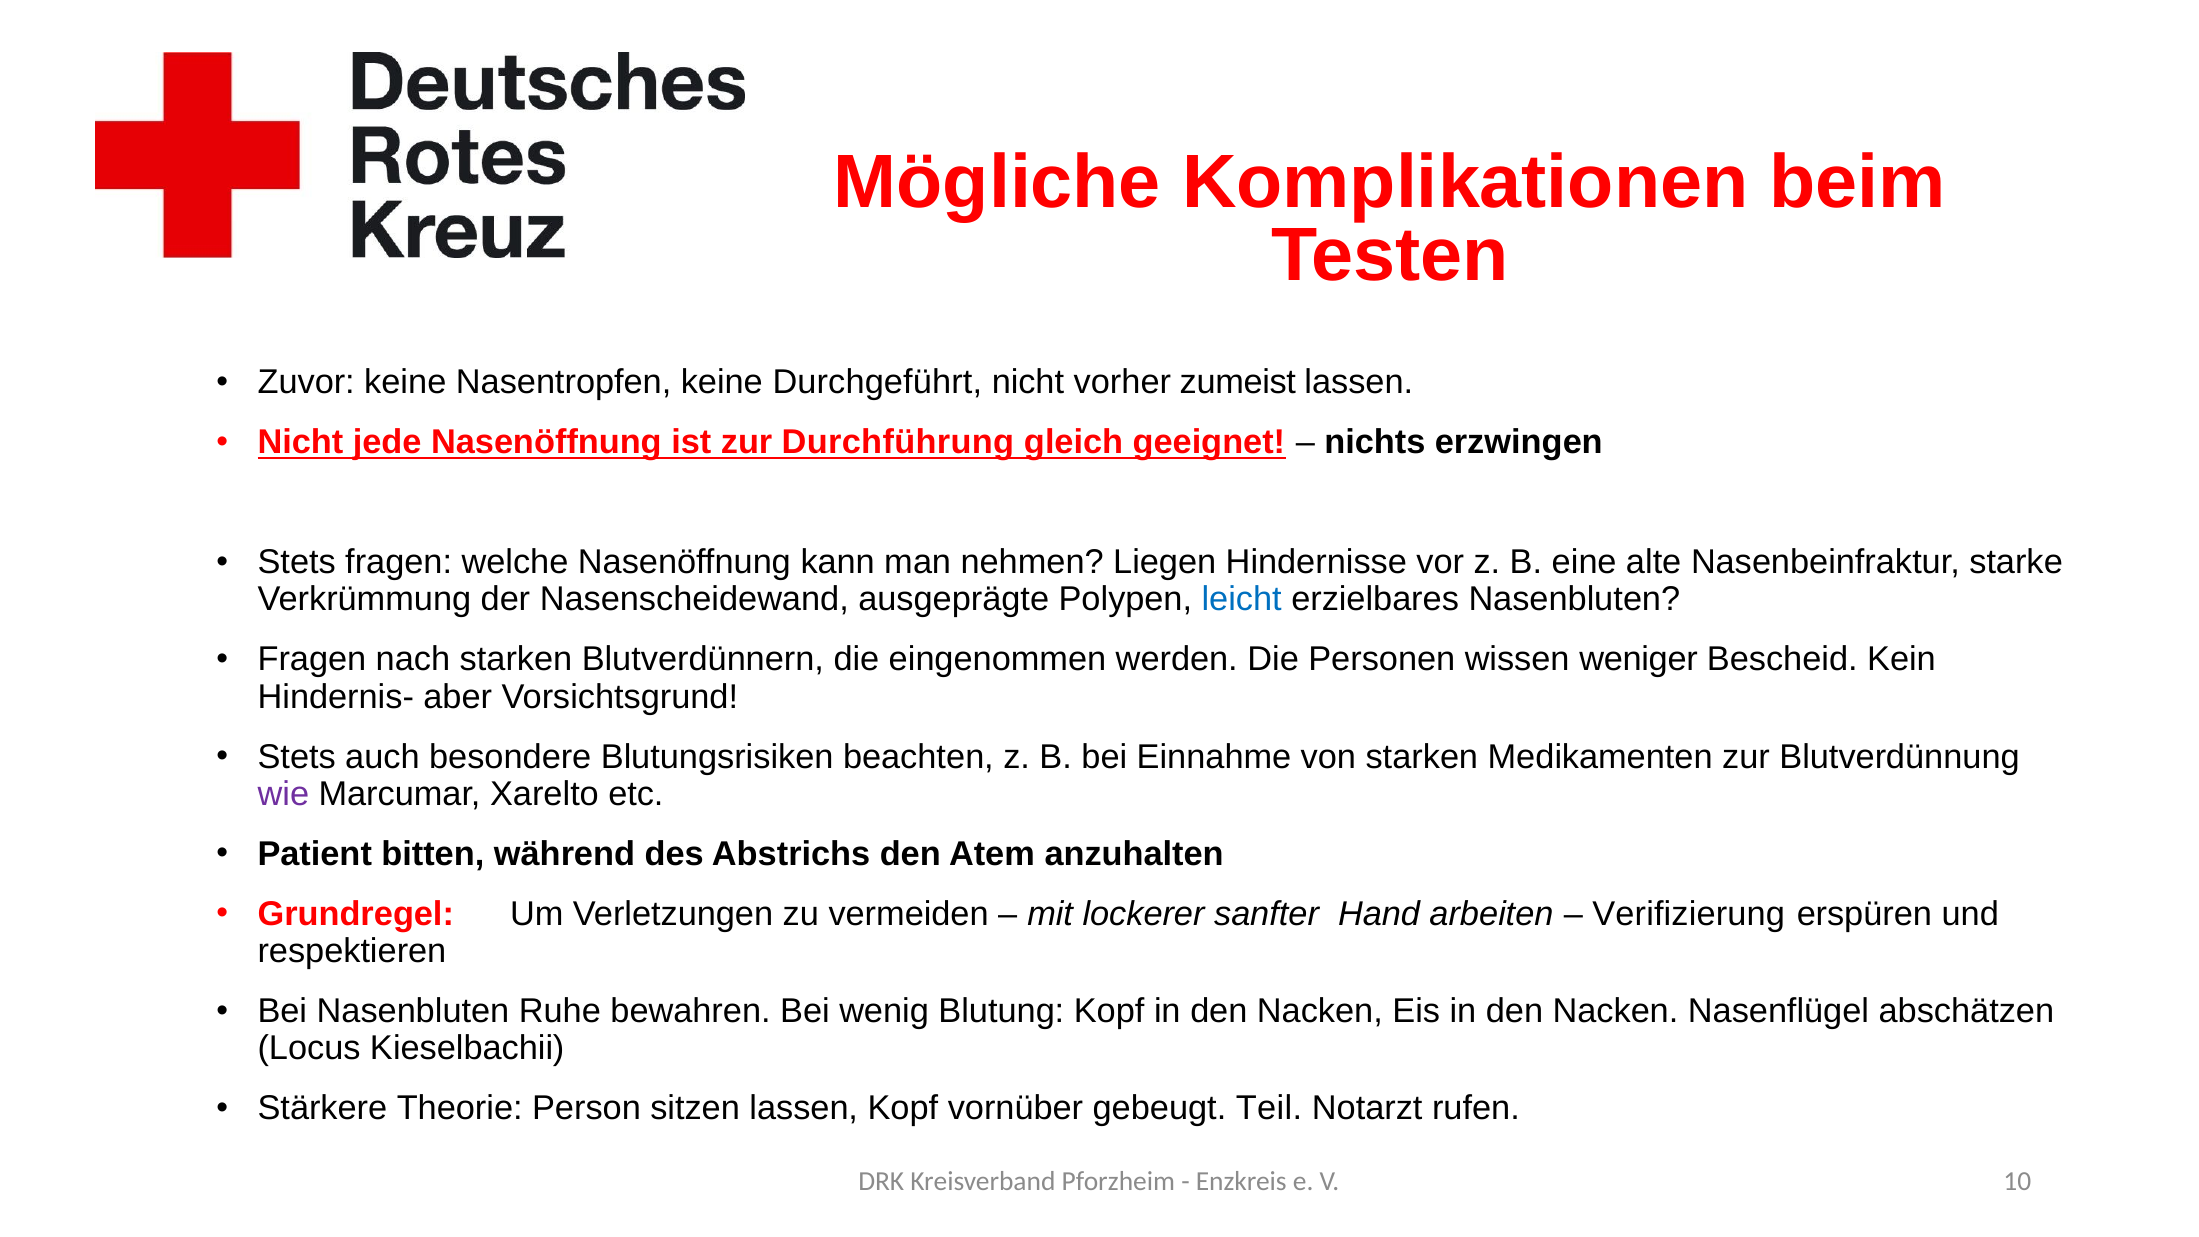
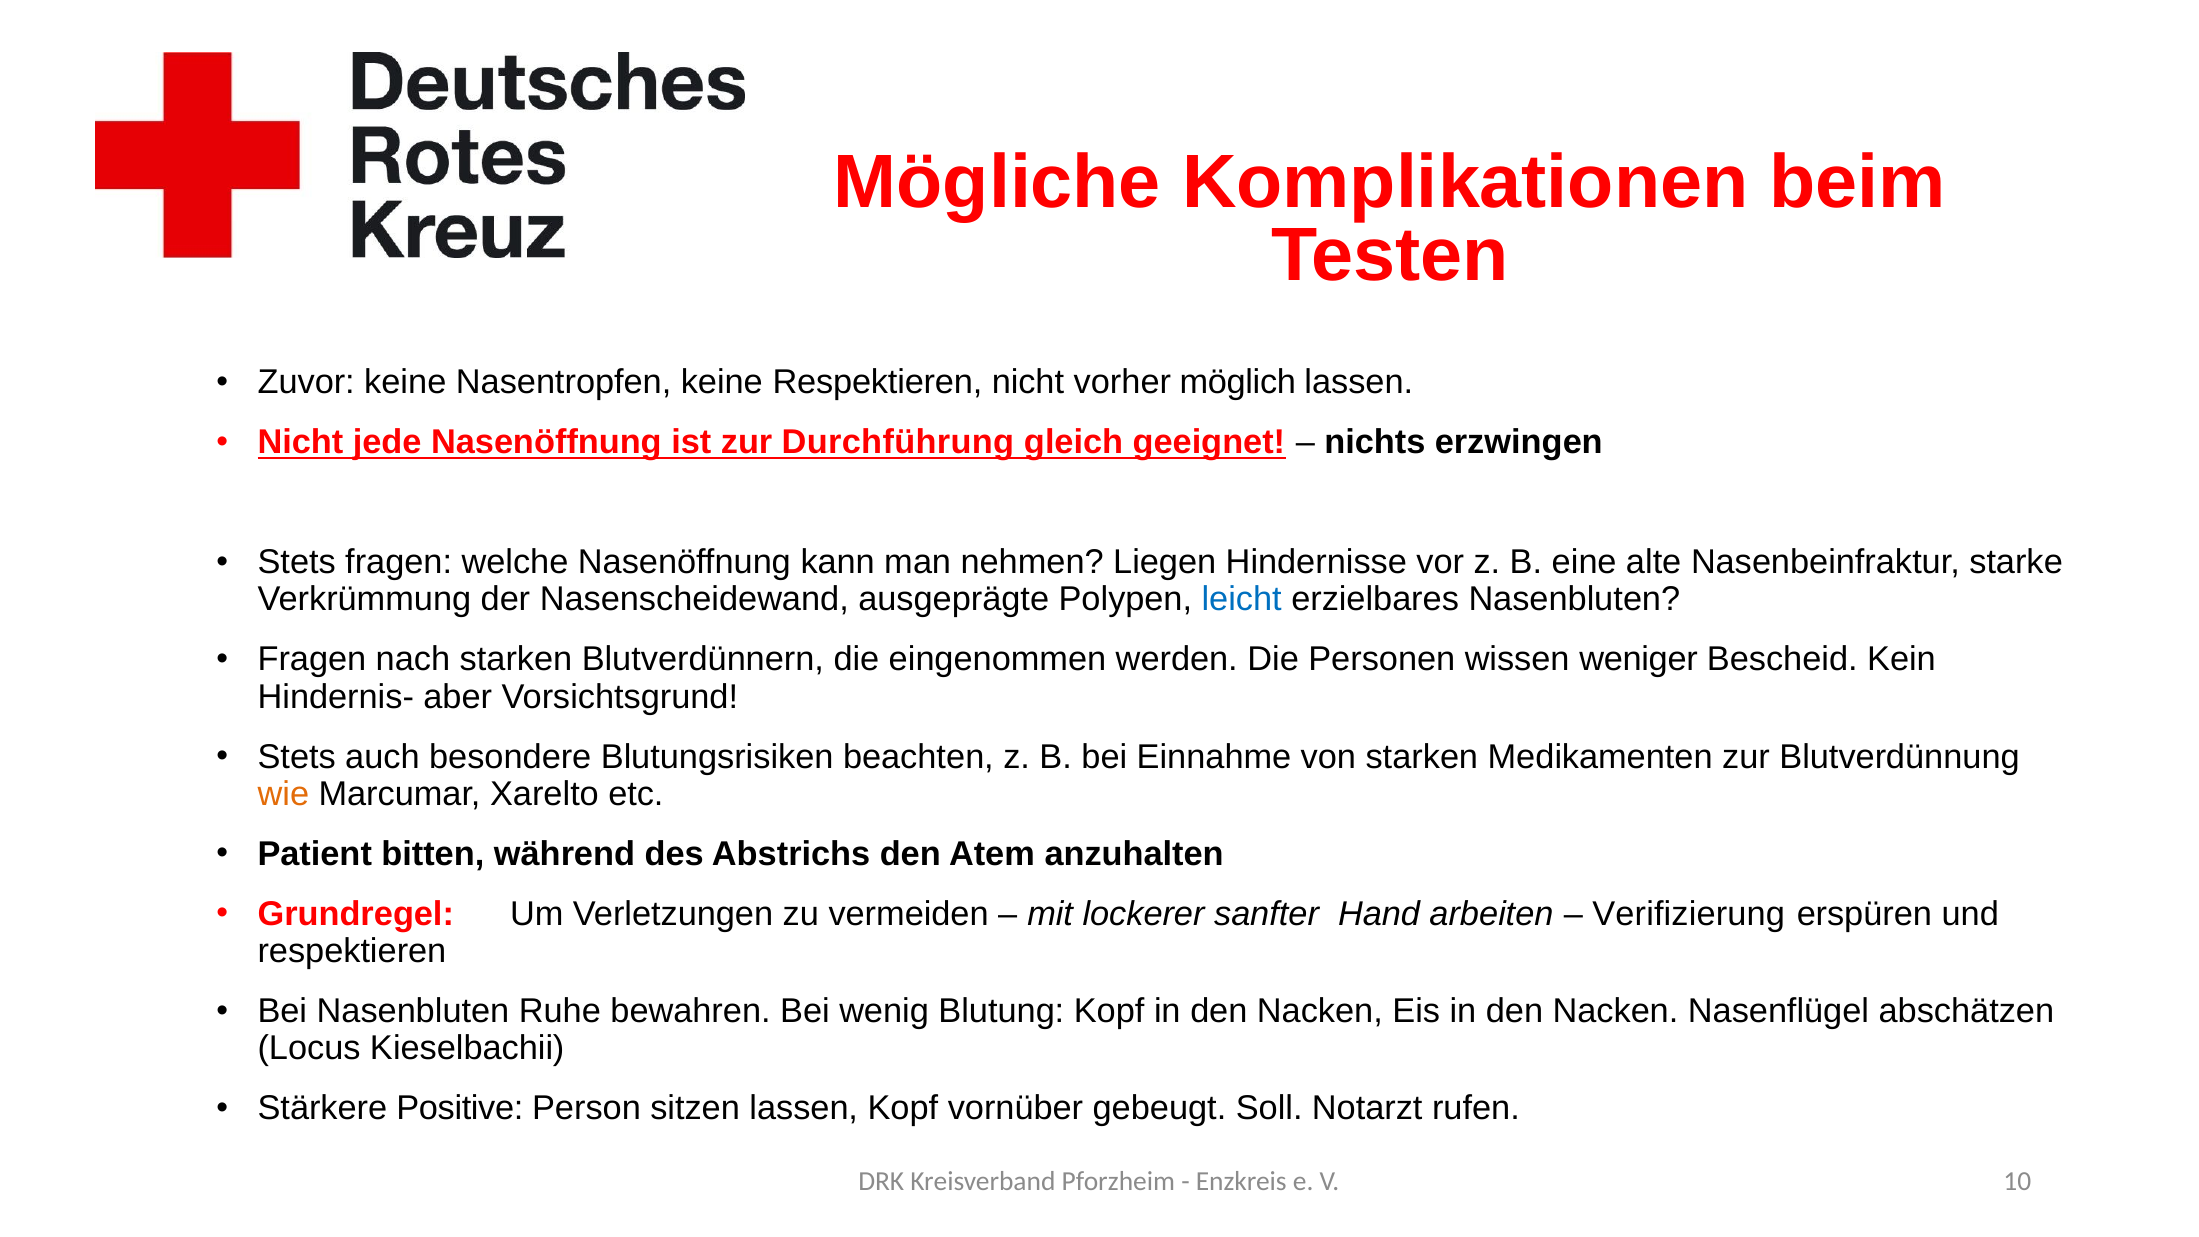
keine Durchgeführt: Durchgeführt -> Respektieren (877, 382)
zumeist: zumeist -> möglich (1238, 382)
wie colour: purple -> orange (283, 794)
Theorie: Theorie -> Positive (460, 1108)
Teil: Teil -> Soll (1269, 1108)
